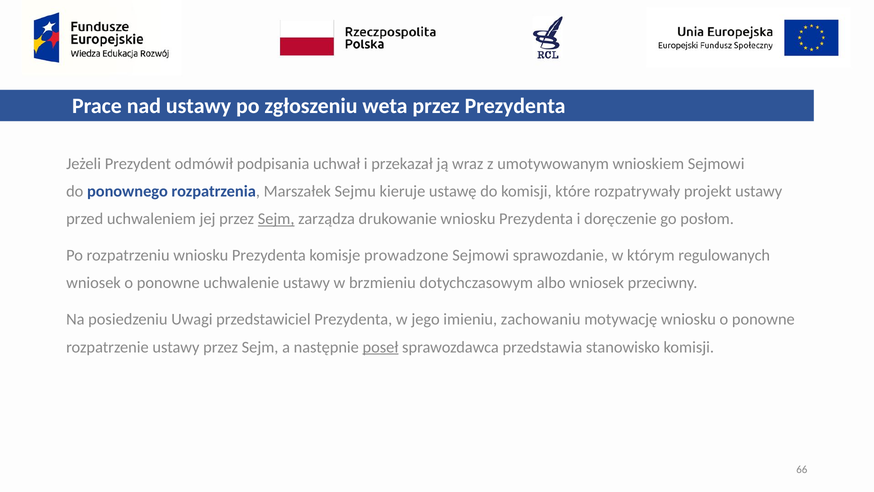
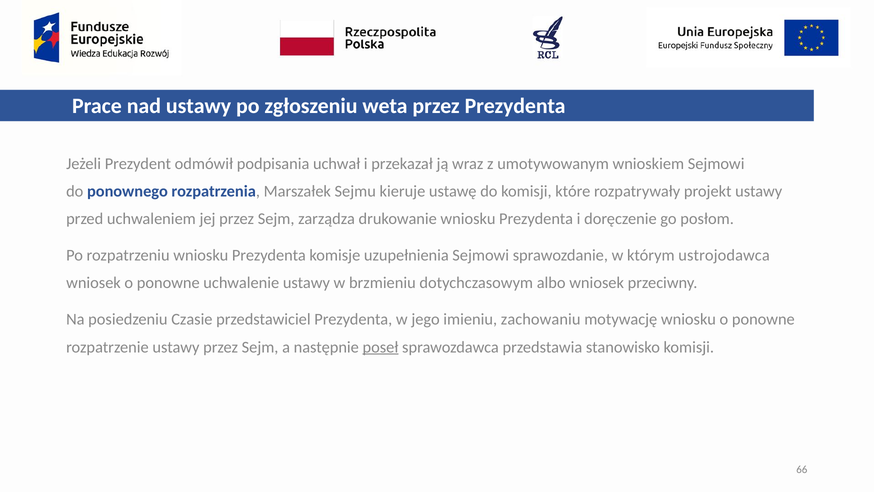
Sejm underline: present -> none (276, 219)
prowadzone: prowadzone -> uzupełnienia (406, 255)
regulowanych: regulowanych -> ustrojodawca (724, 255)
Uwagi: Uwagi -> Czasie (192, 319)
